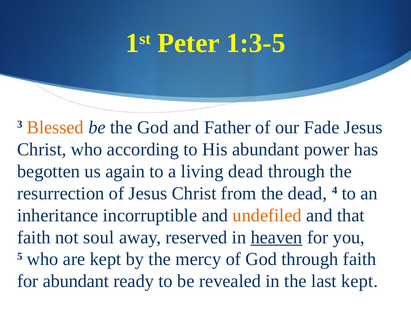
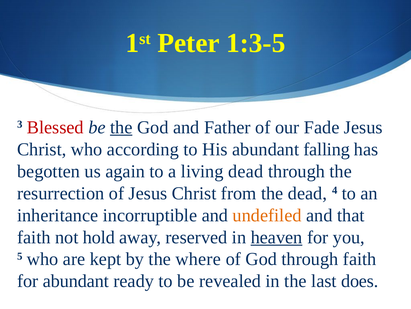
Blessed colour: orange -> red (55, 127)
the underline: none -> present (121, 127)
power: power -> falling (327, 149)
soul: soul -> hold (99, 237)
mercy: mercy -> where (198, 259)
last kept: kept -> does (360, 281)
